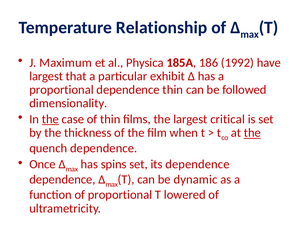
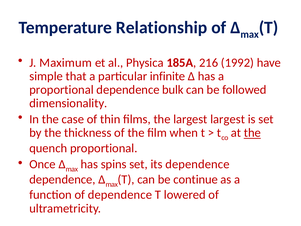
186: 186 -> 216 (209, 63)
largest: largest -> simple (46, 76)
exhibit: exhibit -> infinite (168, 76)
dependence thin: thin -> bulk (173, 90)
the underline: present -> none (50, 119)
largest critical: critical -> largest (228, 119)
quench dependence: dependence -> proportional (104, 148)
dynamic: dynamic -> continue (196, 179)
of proportional: proportional -> dependence (120, 195)
